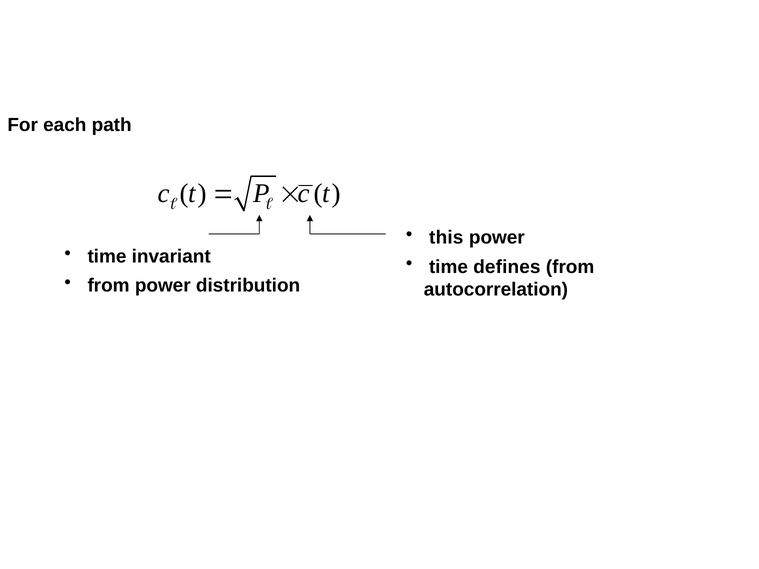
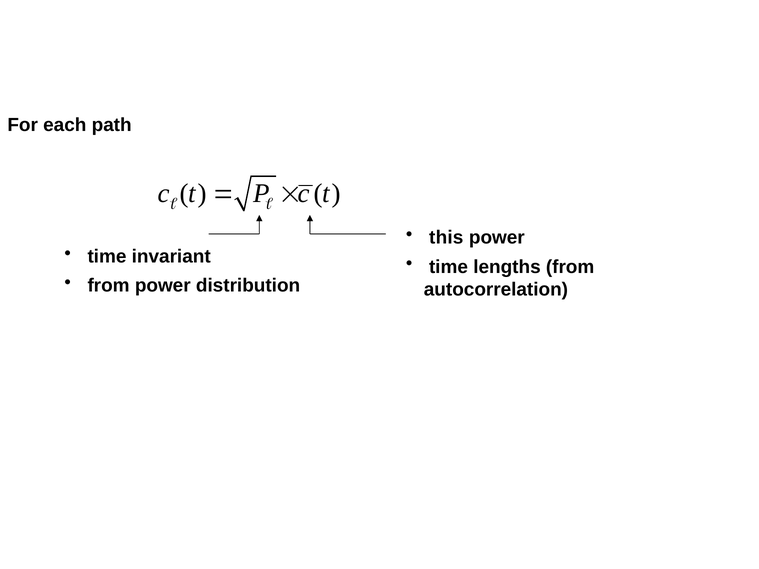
defines: defines -> lengths (507, 267)
